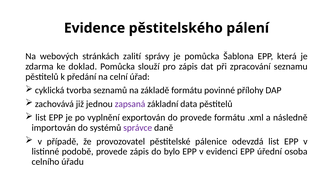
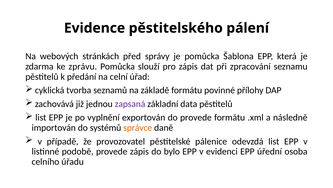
zalití: zalití -> před (132, 56)
doklad: doklad -> zprávu (83, 66)
správce colour: purple -> orange (138, 127)
